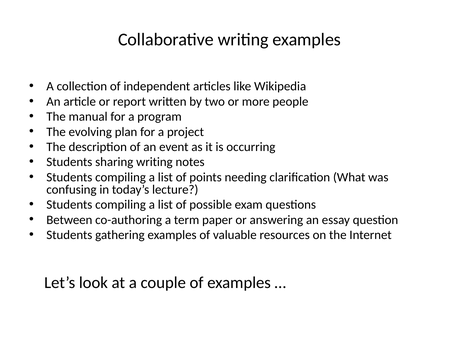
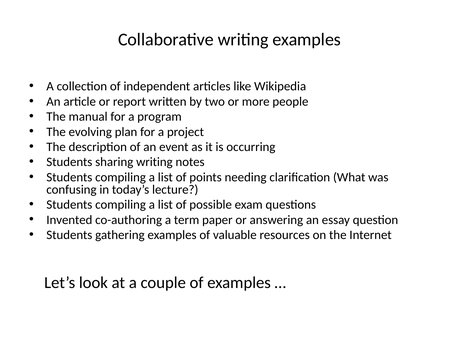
Between: Between -> Invented (69, 220)
